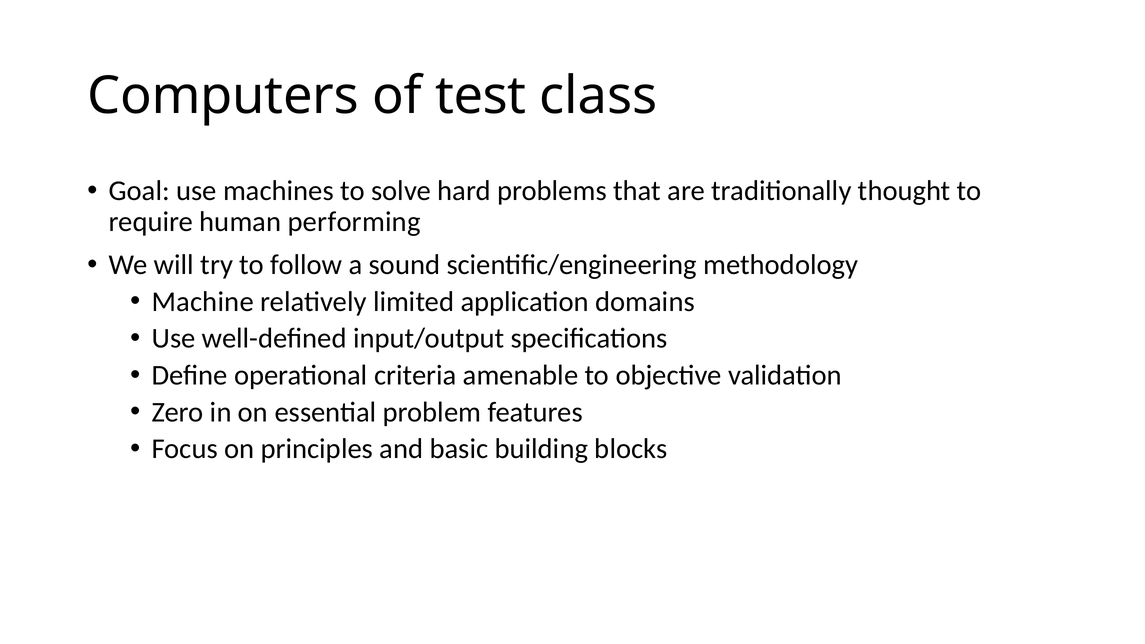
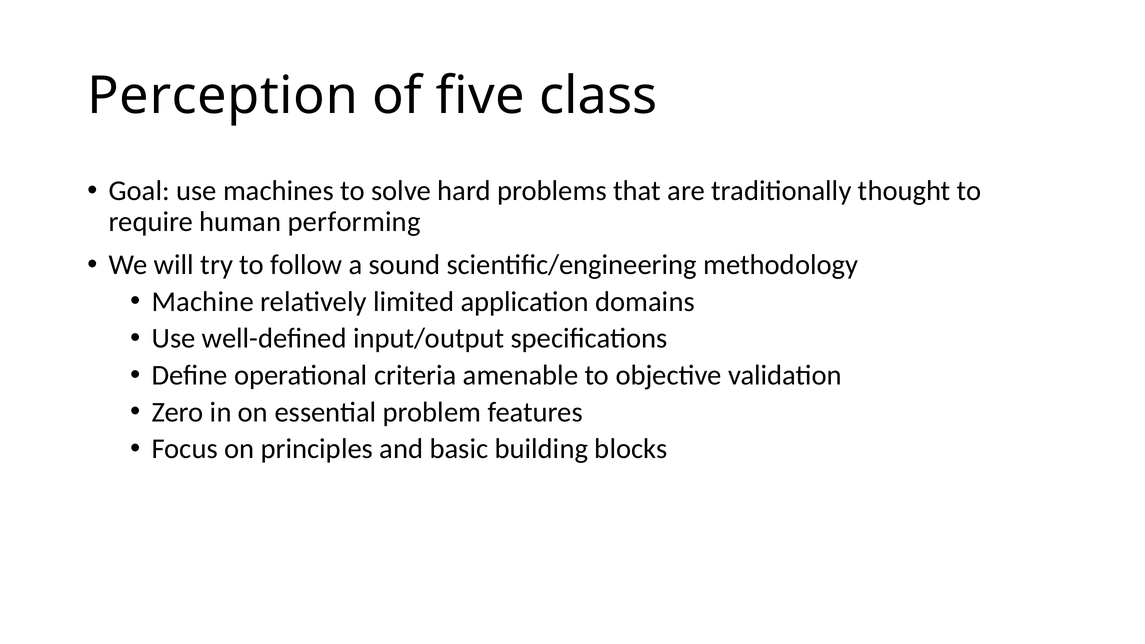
Computers: Computers -> Perception (223, 96)
test: test -> five (480, 96)
